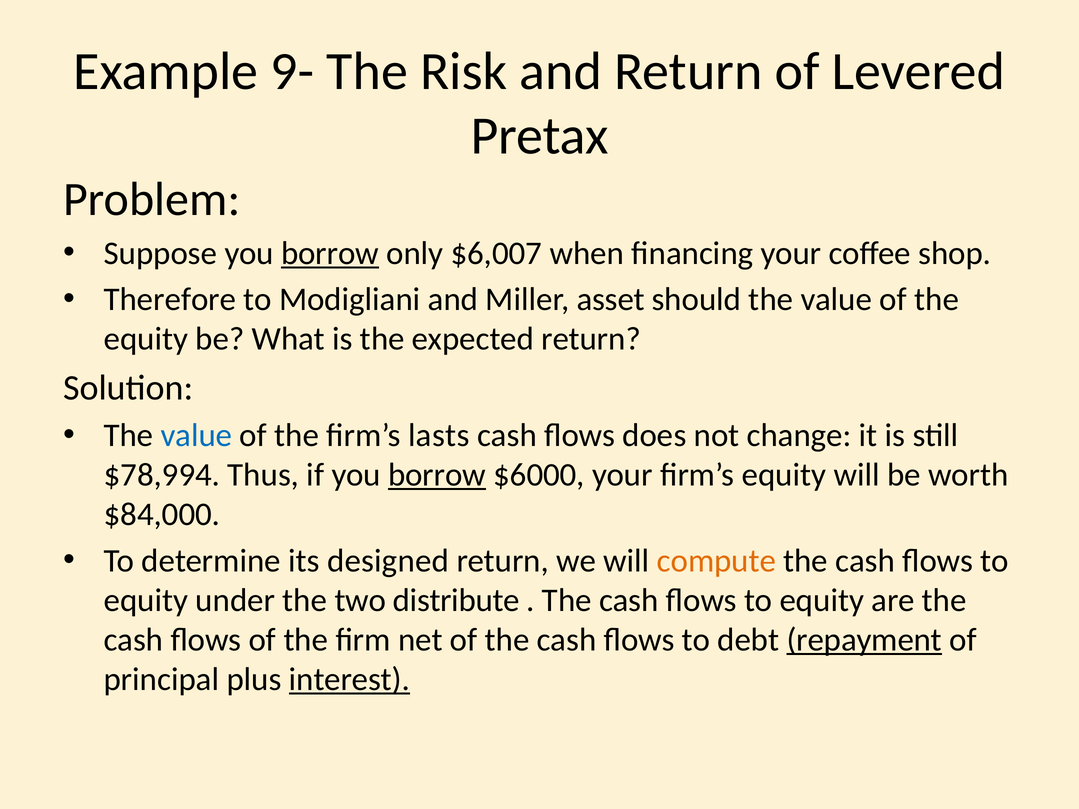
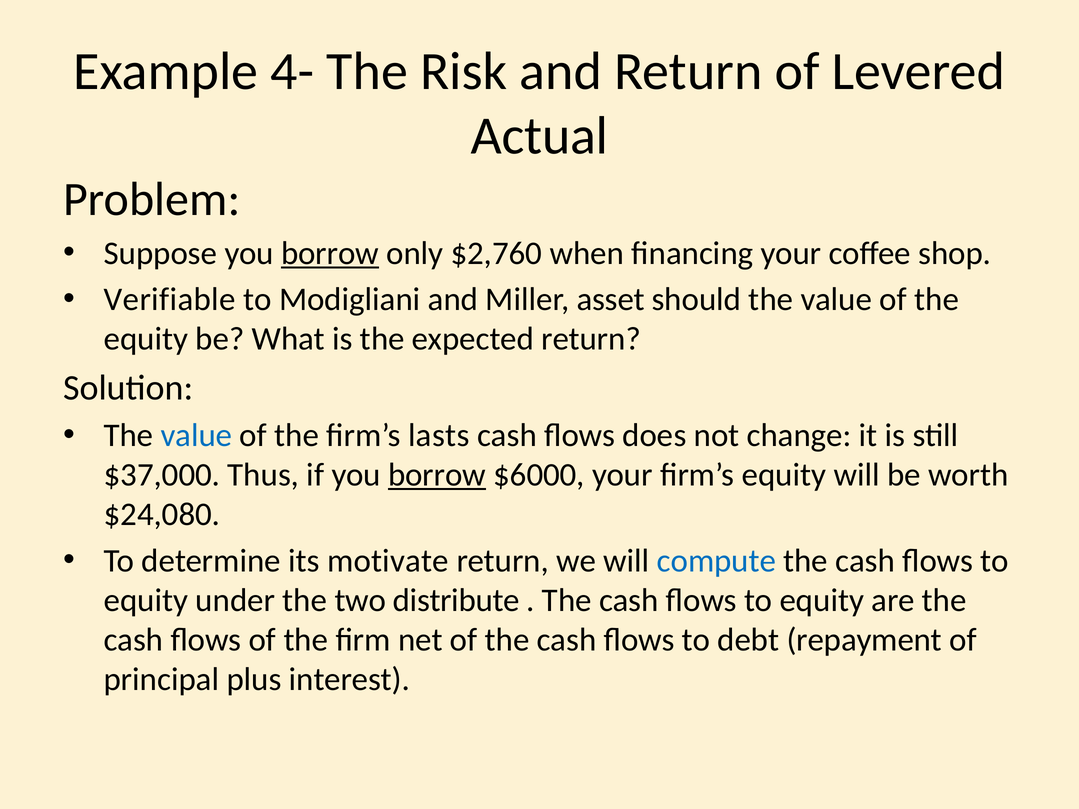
9-: 9- -> 4- (292, 71)
Pretax: Pretax -> Actual (540, 136)
$6,007: $6,007 -> $2,760 (496, 253)
Therefore: Therefore -> Verifiable (170, 300)
$78,994: $78,994 -> $37,000 (162, 475)
$84,000: $84,000 -> $24,080 (162, 515)
designed: designed -> motivate (388, 561)
compute colour: orange -> blue (716, 561)
repayment underline: present -> none (864, 640)
interest underline: present -> none (349, 680)
